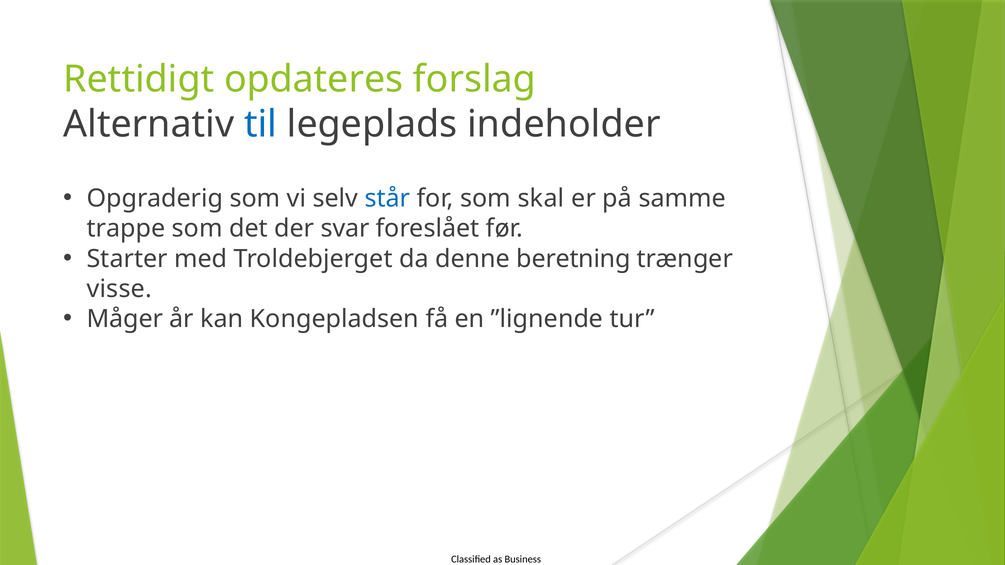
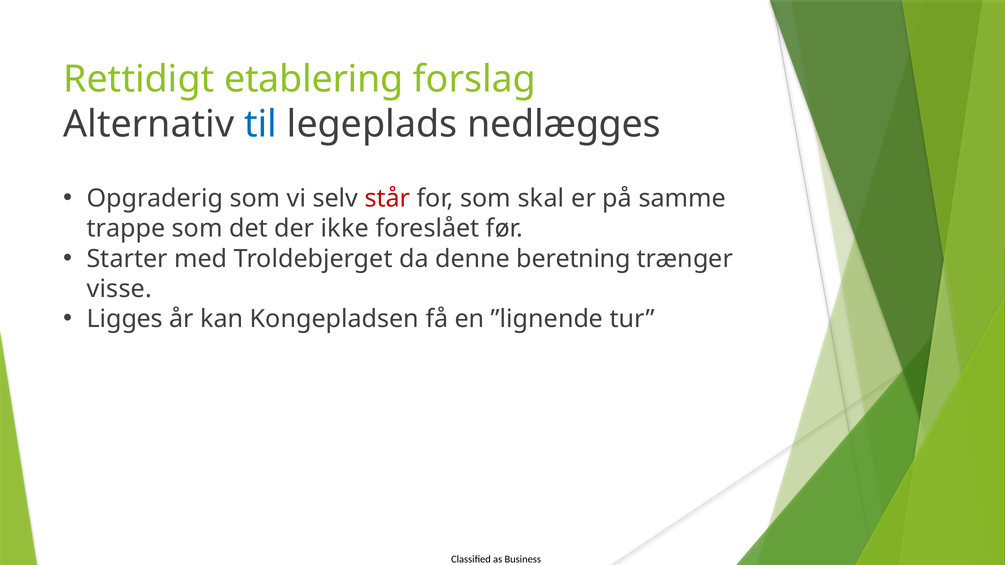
opdateres: opdateres -> etablering (314, 79)
indeholder: indeholder -> nedlægges (564, 124)
står colour: blue -> red (387, 199)
svar: svar -> ikke (345, 229)
Måger: Måger -> Ligges (125, 319)
